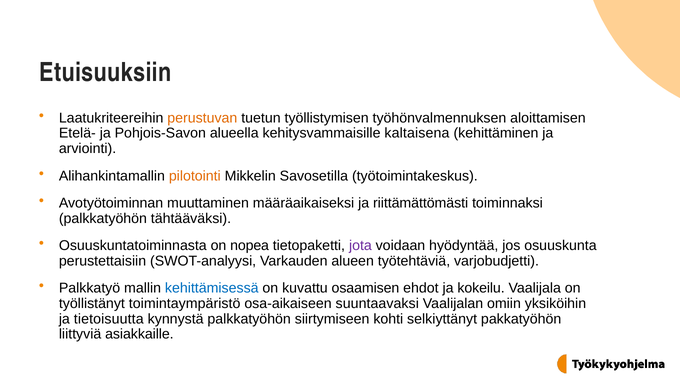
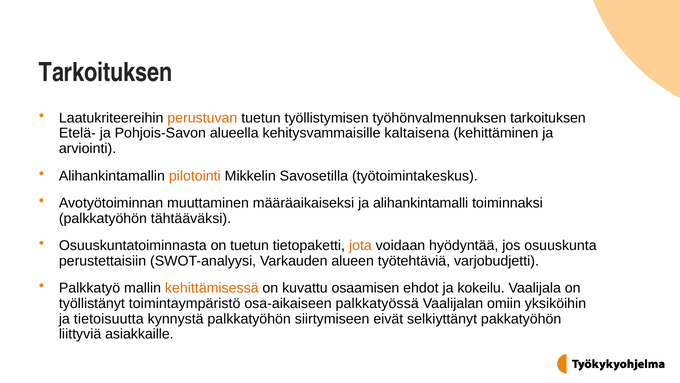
Etuisuuksiin: Etuisuuksiin -> Tarkoituksen (106, 72)
työhönvalmennuksen aloittamisen: aloittamisen -> tarkoituksen (548, 118)
riittämättömästi: riittämättömästi -> alihankintamalli (421, 203)
on nopea: nopea -> tuetun (250, 245)
jota colour: purple -> orange (360, 245)
kehittämisessä colour: blue -> orange (212, 288)
suuntaavaksi: suuntaavaksi -> palkkatyössä (377, 303)
kohti: kohti -> eivät (388, 318)
